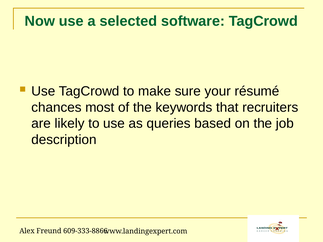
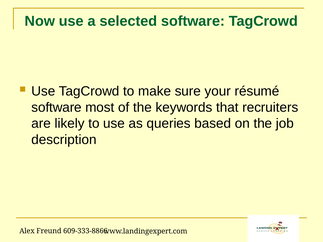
chances: chances -> software (57, 108)
